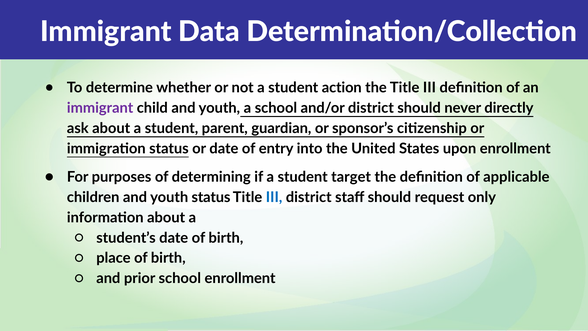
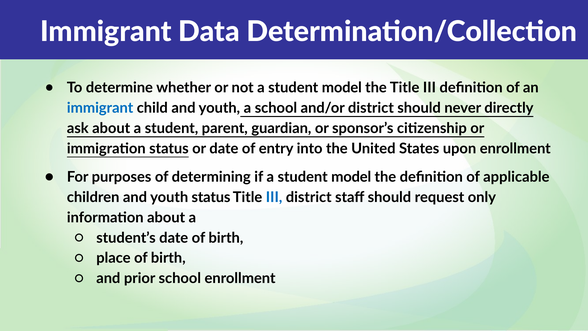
not a student action: action -> model (342, 88)
immigrant colour: purple -> blue (100, 108)
if a student target: target -> model (351, 177)
